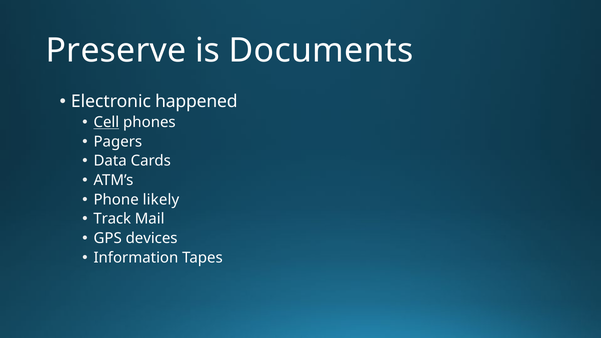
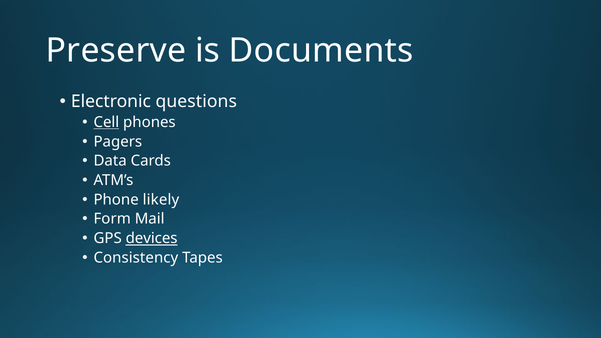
happened: happened -> questions (196, 102)
Track: Track -> Form (112, 219)
devices underline: none -> present (152, 238)
Information: Information -> Consistency (136, 258)
